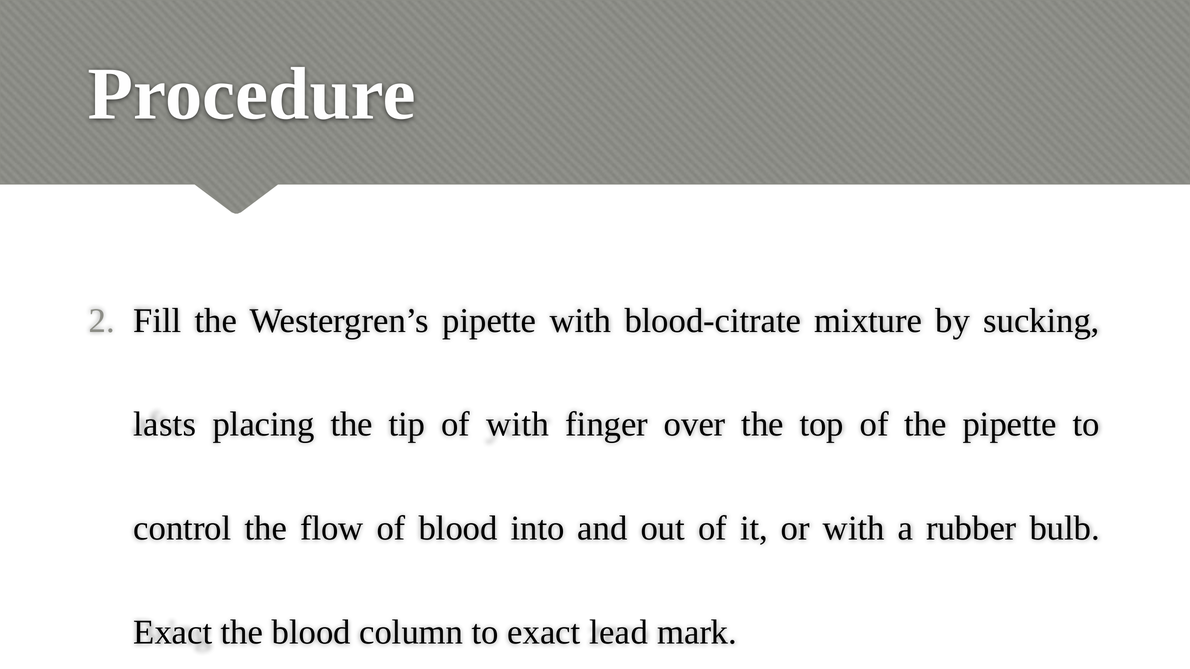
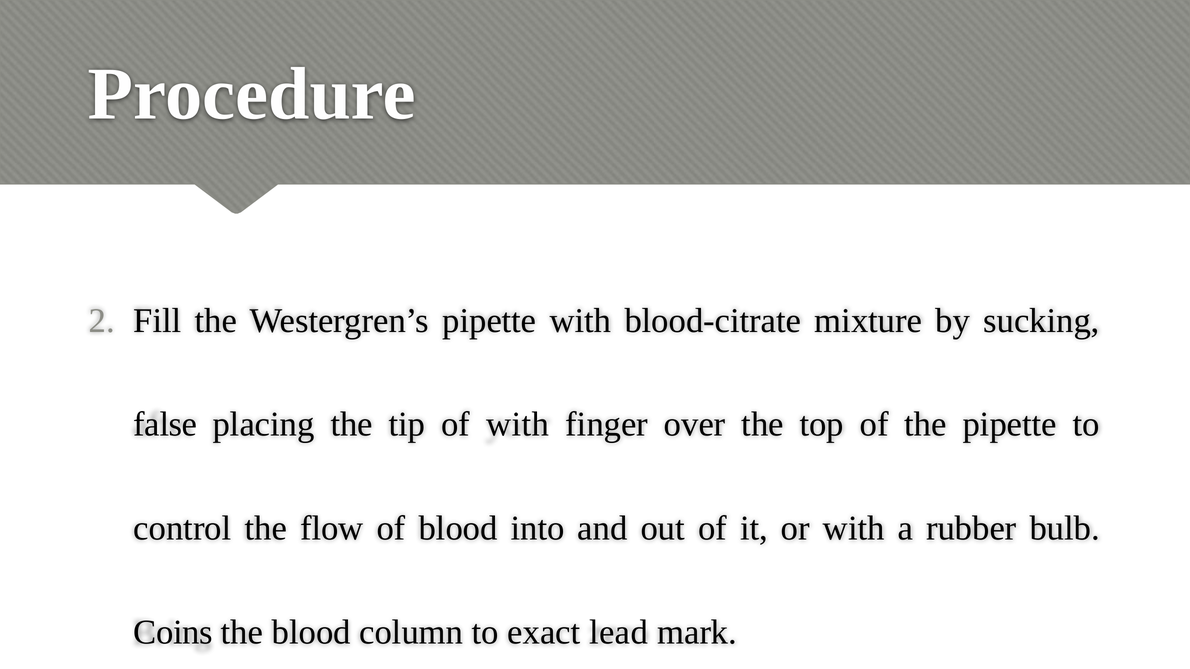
lasts: lasts -> false (165, 425)
Exact: Exact -> Coins (173, 633)
